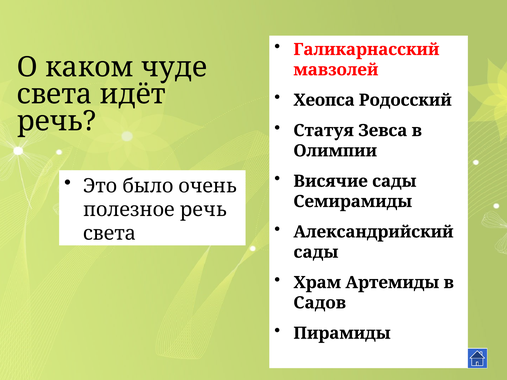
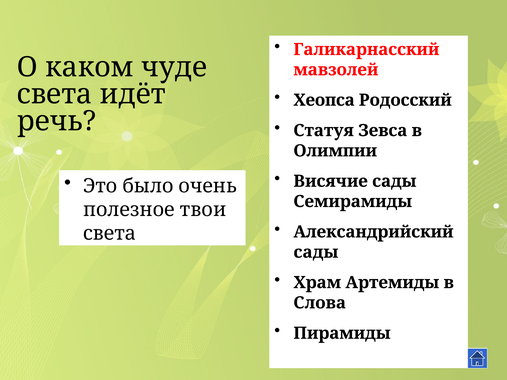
полезное речь: речь -> твои (203, 210)
Садов: Садов -> Слова (320, 303)
